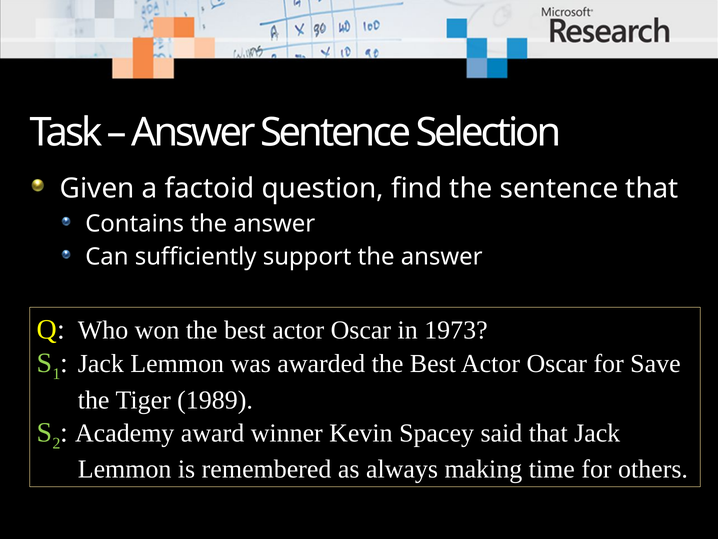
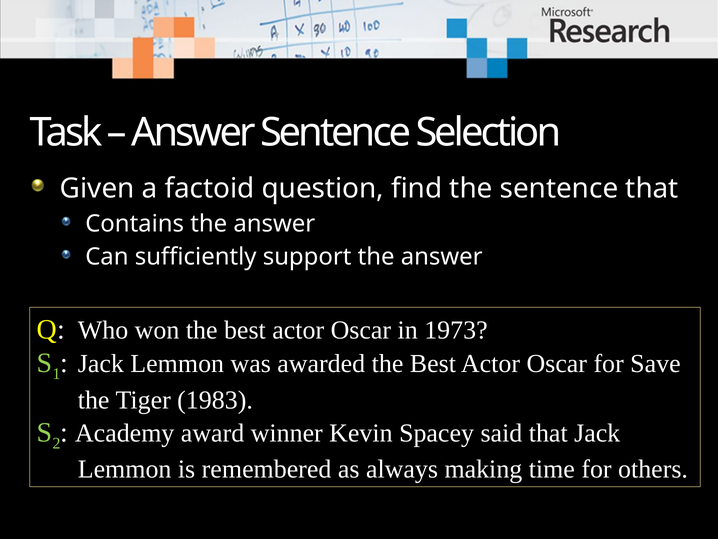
1989: 1989 -> 1983 (215, 400)
